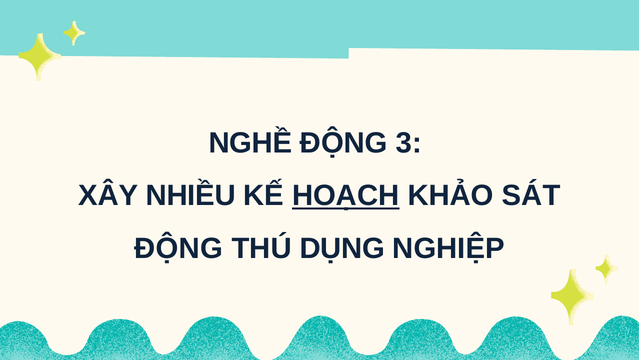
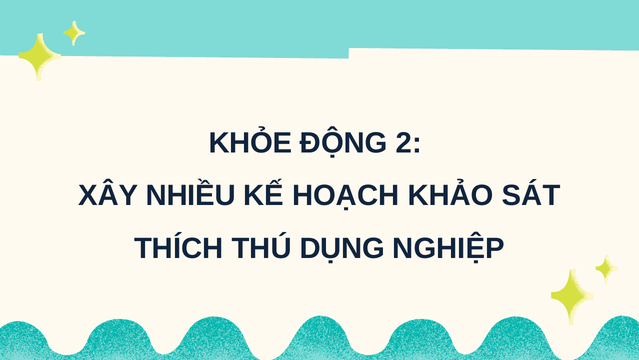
NGHỀ: NGHỀ -> KHỎE (250, 143)
3: 3 -> 2 (409, 143)
HOẠCH underline: present -> none (346, 195)
ĐỘNG: ĐỘNG -> THÍCH (179, 248)
